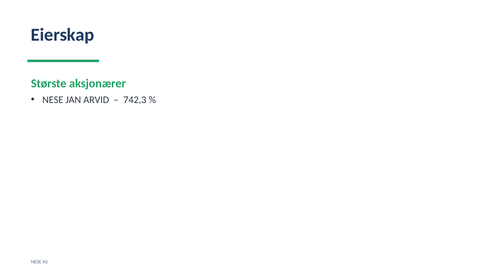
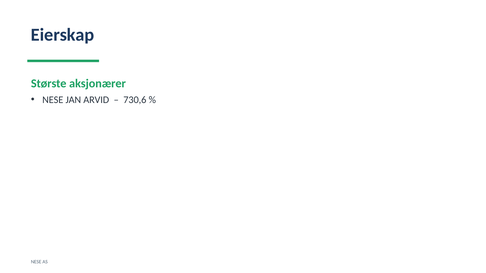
742,3: 742,3 -> 730,6 (135, 100)
